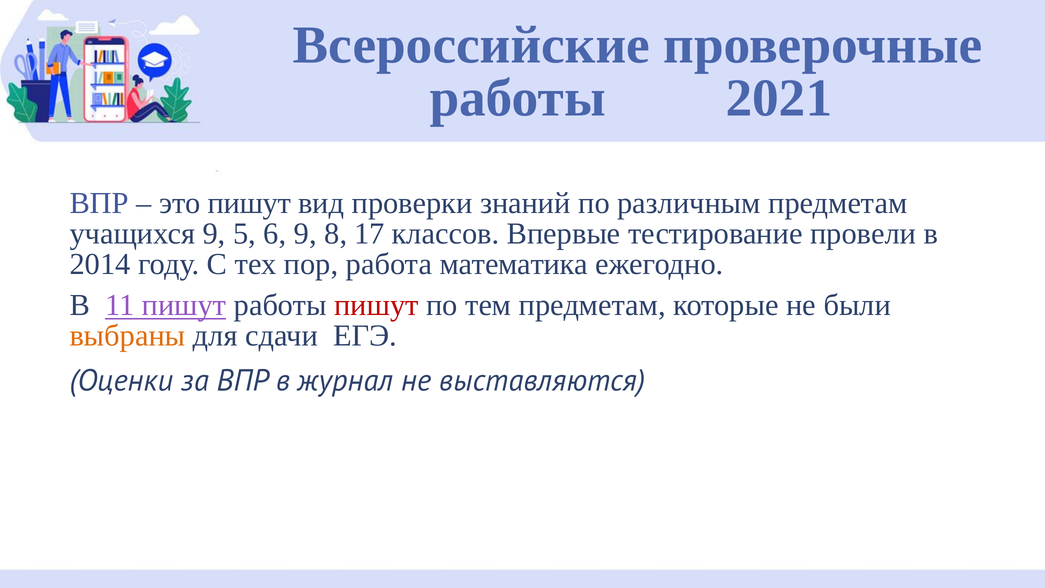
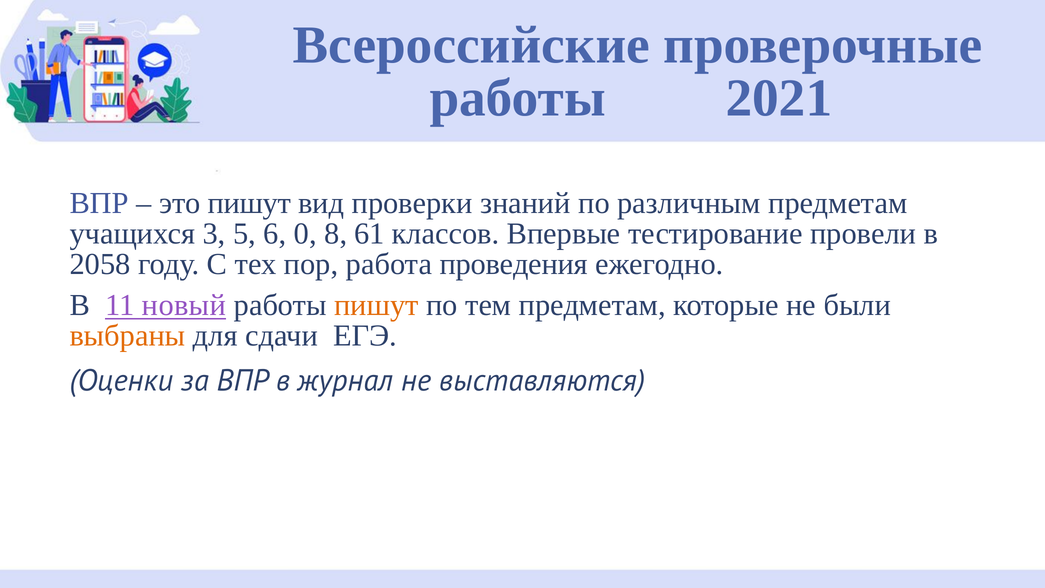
учащихся 9: 9 -> 3 (214, 234)
6 9: 9 -> 0 (305, 234)
17: 17 -> 61 (370, 234)
2014: 2014 -> 2058 (100, 264)
математика: математика -> проведения (514, 264)
11 пишут: пишут -> новый (184, 305)
пишут colour: red -> orange (376, 305)
